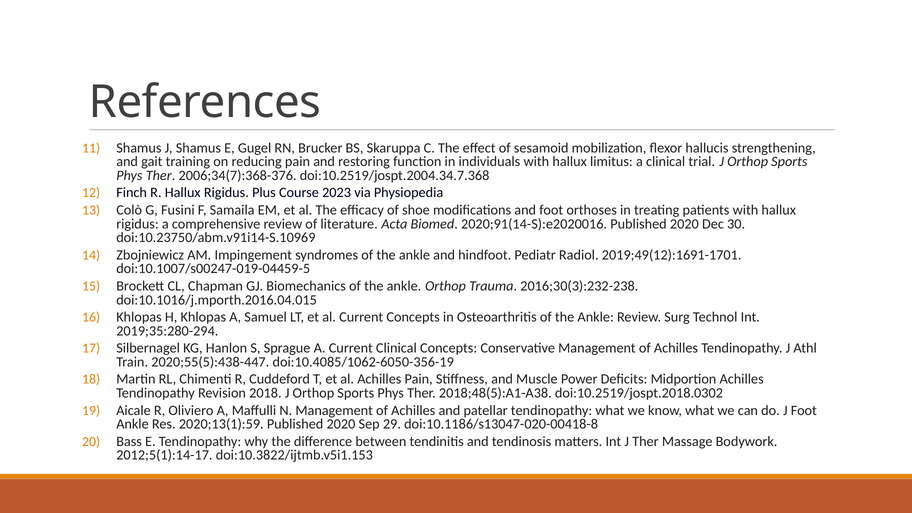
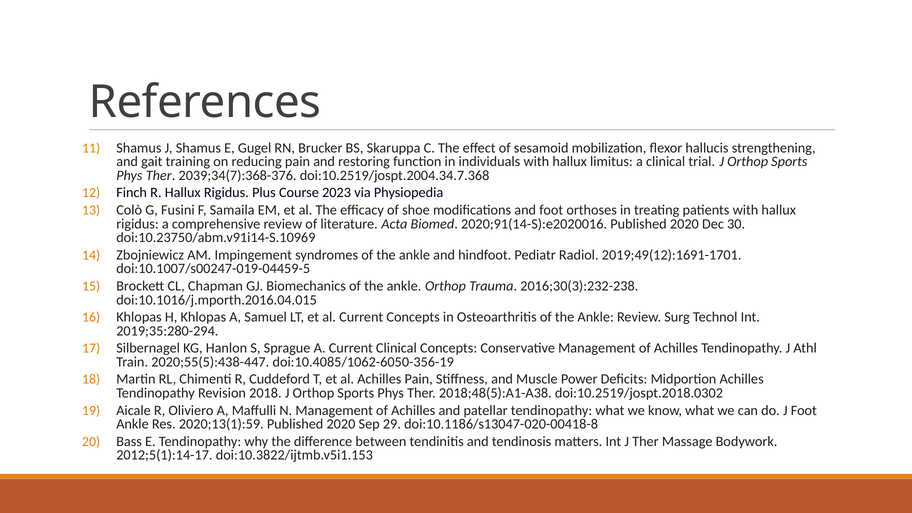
2006;34(7):368-376: 2006;34(7):368-376 -> 2039;34(7):368-376 (238, 176)
